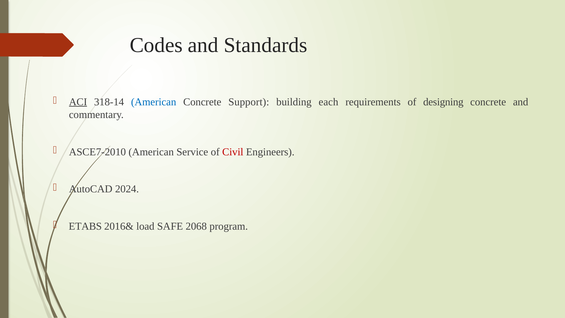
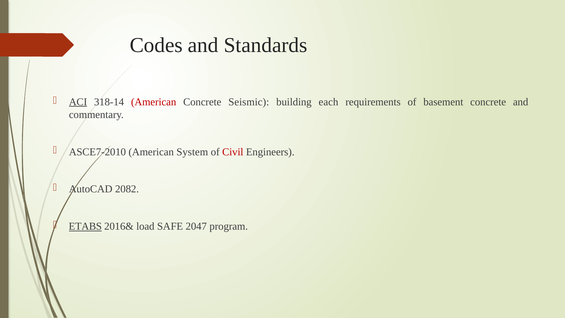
American colour: blue -> red (154, 102)
Support: Support -> Seismic (249, 102)
designing: designing -> basement (443, 102)
Service: Service -> System (192, 152)
2024: 2024 -> 2082 (127, 189)
ETABS underline: none -> present (85, 226)
2068: 2068 -> 2047 (196, 226)
